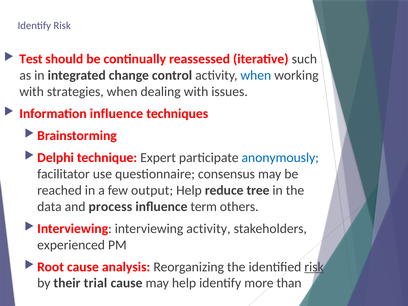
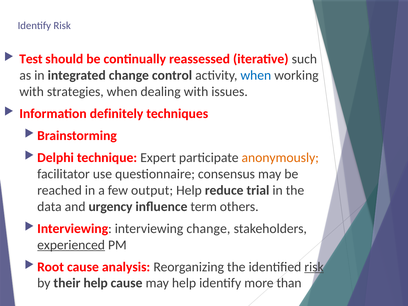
Information influence: influence -> definitely (117, 114)
anonymously colour: blue -> orange (280, 158)
tree: tree -> trial (258, 190)
process: process -> urgency (111, 207)
interviewing activity: activity -> change (208, 229)
experienced underline: none -> present (71, 245)
their trial: trial -> help (96, 283)
